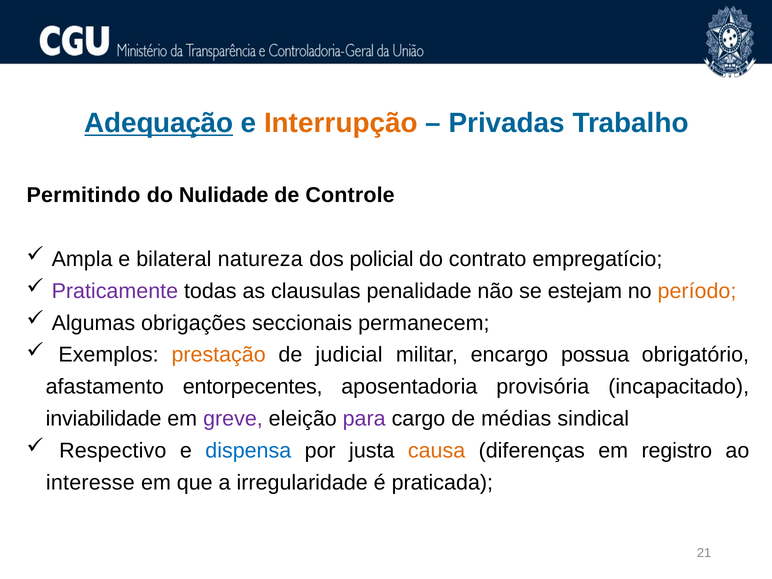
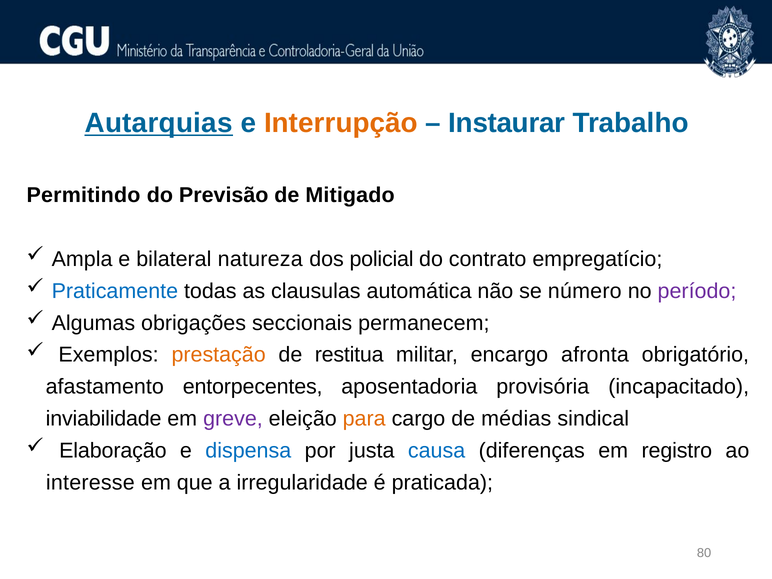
Adequação: Adequação -> Autarquias (159, 123)
Privadas: Privadas -> Instaurar (507, 123)
Nulidade: Nulidade -> Previsão (224, 195)
Controle: Controle -> Mitigado (350, 195)
Praticamente colour: purple -> blue (115, 291)
penalidade: penalidade -> automática (419, 291)
estejam: estejam -> número (585, 291)
período colour: orange -> purple (697, 291)
judicial: judicial -> restitua (349, 355)
possua: possua -> afronta (595, 355)
para colour: purple -> orange (364, 419)
Respectivo: Respectivo -> Elaboração (113, 451)
causa colour: orange -> blue (437, 451)
21: 21 -> 80 (704, 553)
